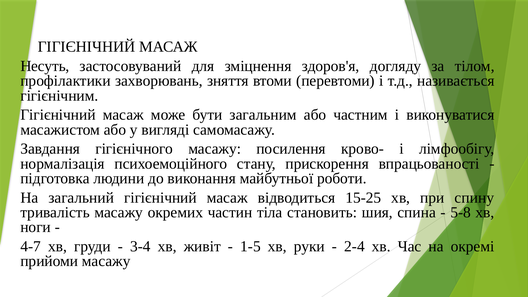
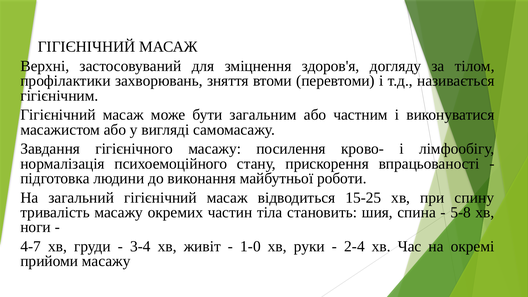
Несуть: Несуть -> Верхні (45, 66)
1-5: 1-5 -> 1-0 (251, 246)
